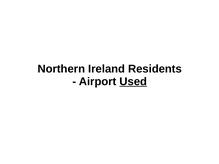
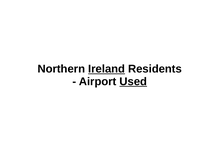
Ireland underline: none -> present (107, 69)
